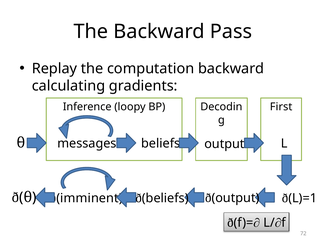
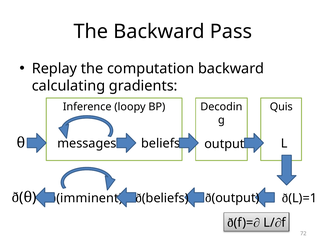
First: First -> Quis (281, 107)
